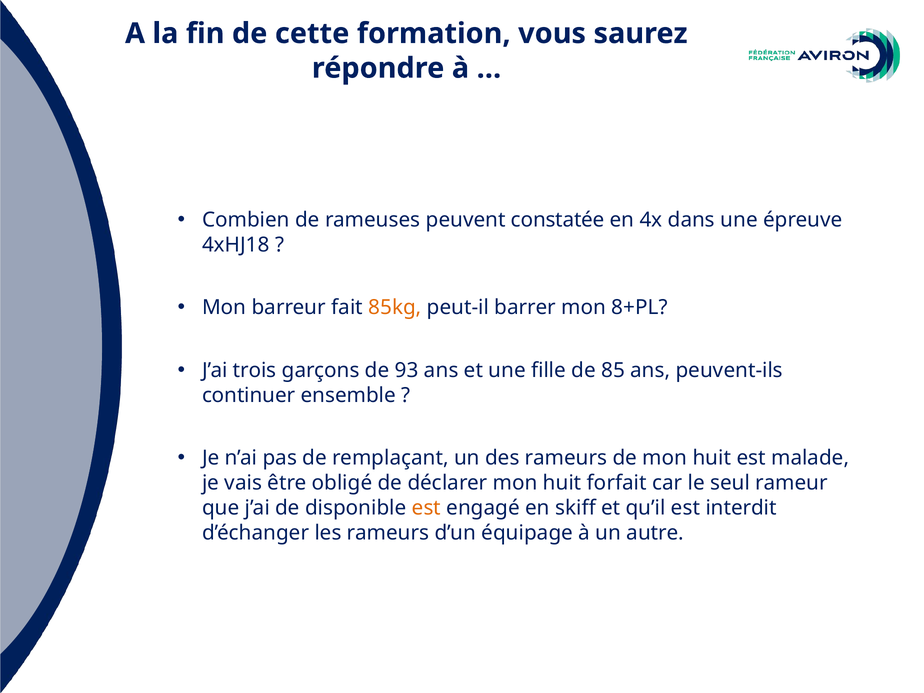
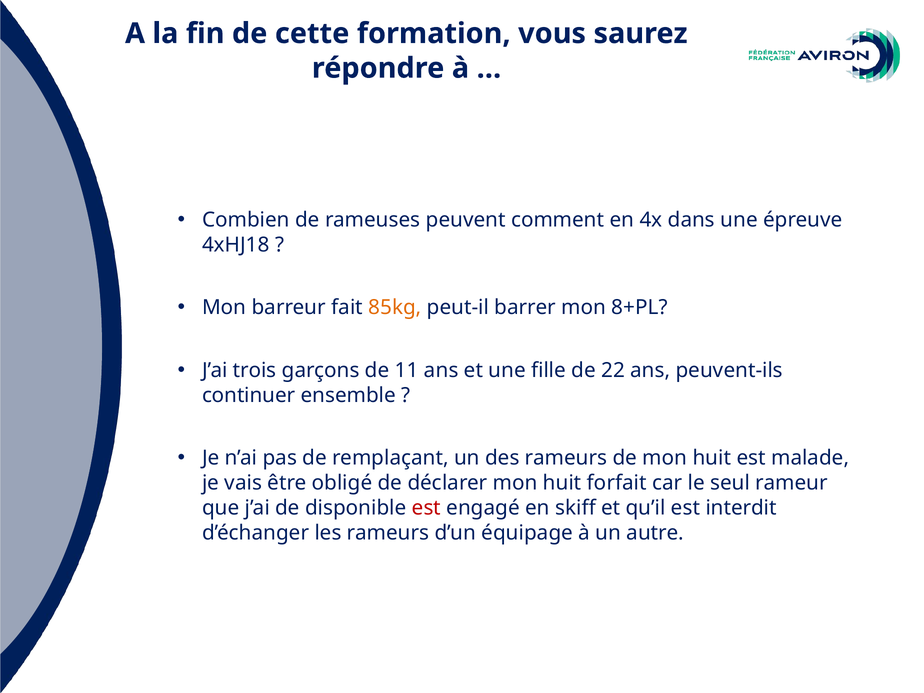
constatée: constatée -> comment (558, 220)
93: 93 -> 11 (407, 370)
85: 85 -> 22 (613, 370)
est colour: orange -> red (426, 508)
